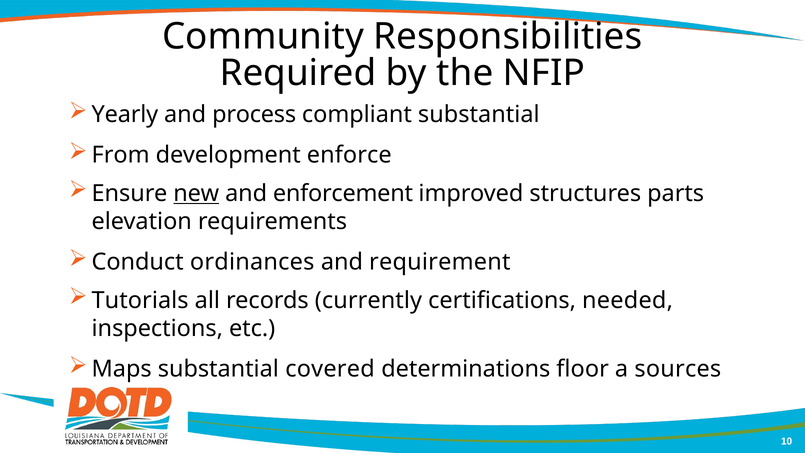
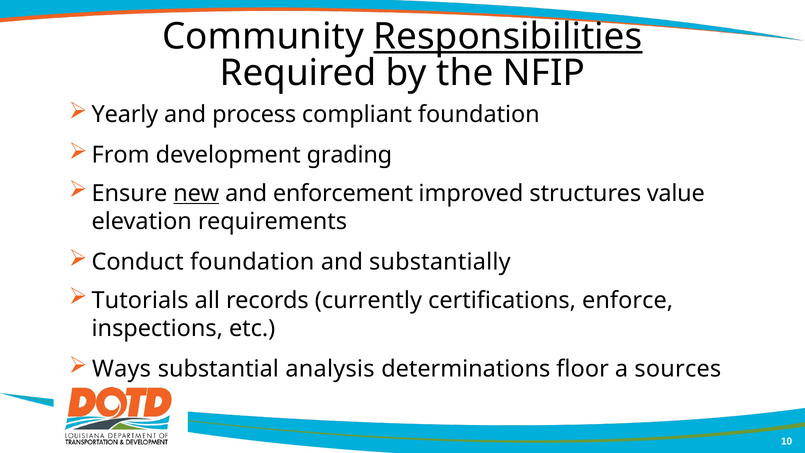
Responsibilities underline: none -> present (508, 36)
compliant substantial: substantial -> foundation (479, 115)
enforce: enforce -> grading (349, 155)
parts: parts -> value (676, 193)
Conduct ordinances: ordinances -> foundation (252, 262)
requirement: requirement -> substantially (440, 262)
needed: needed -> enforce (628, 300)
Maps: Maps -> Ways (122, 369)
covered: covered -> analysis (330, 369)
